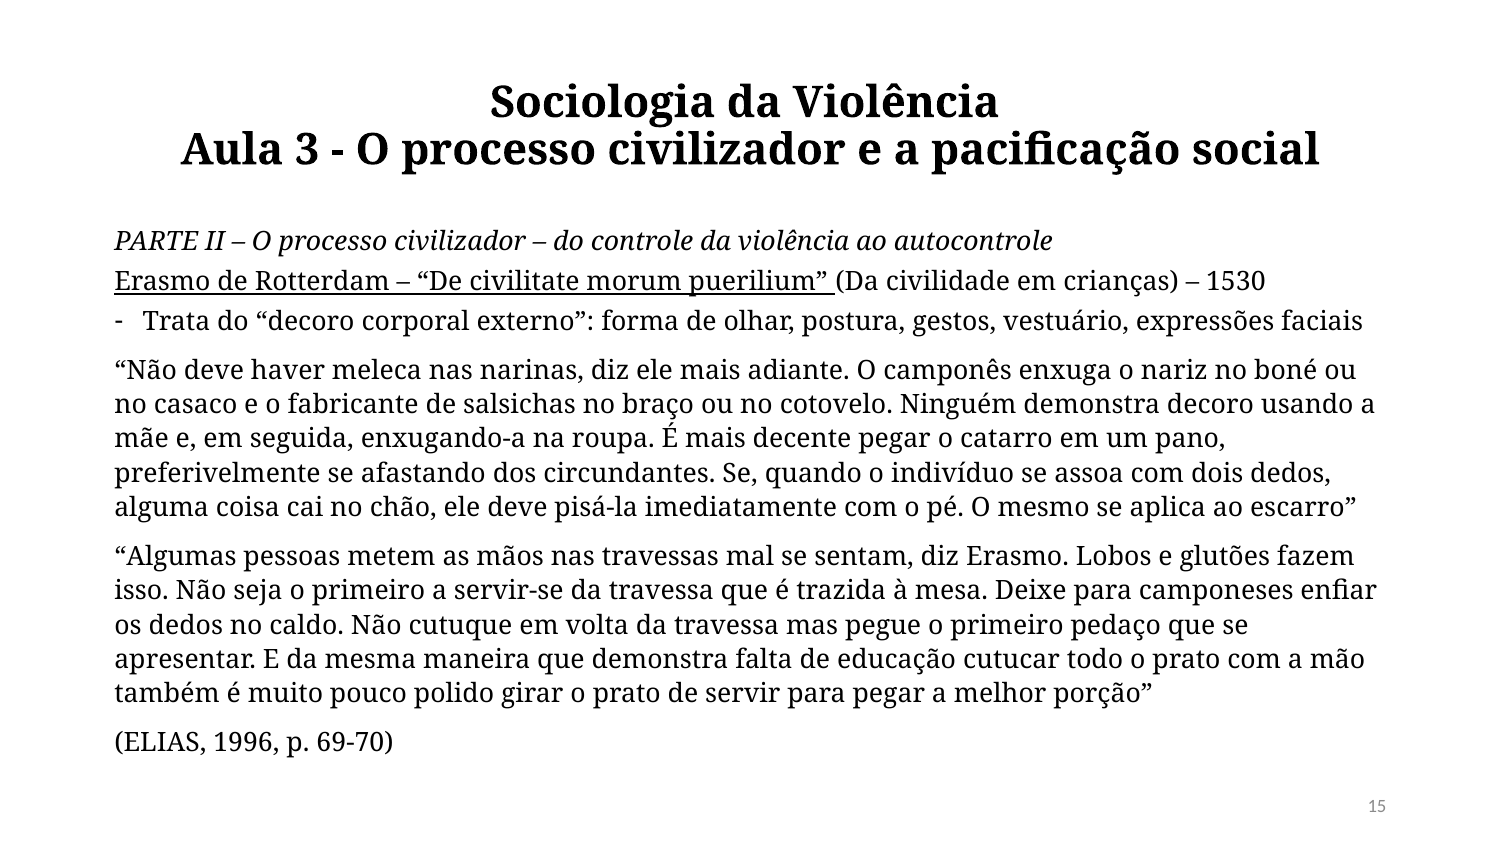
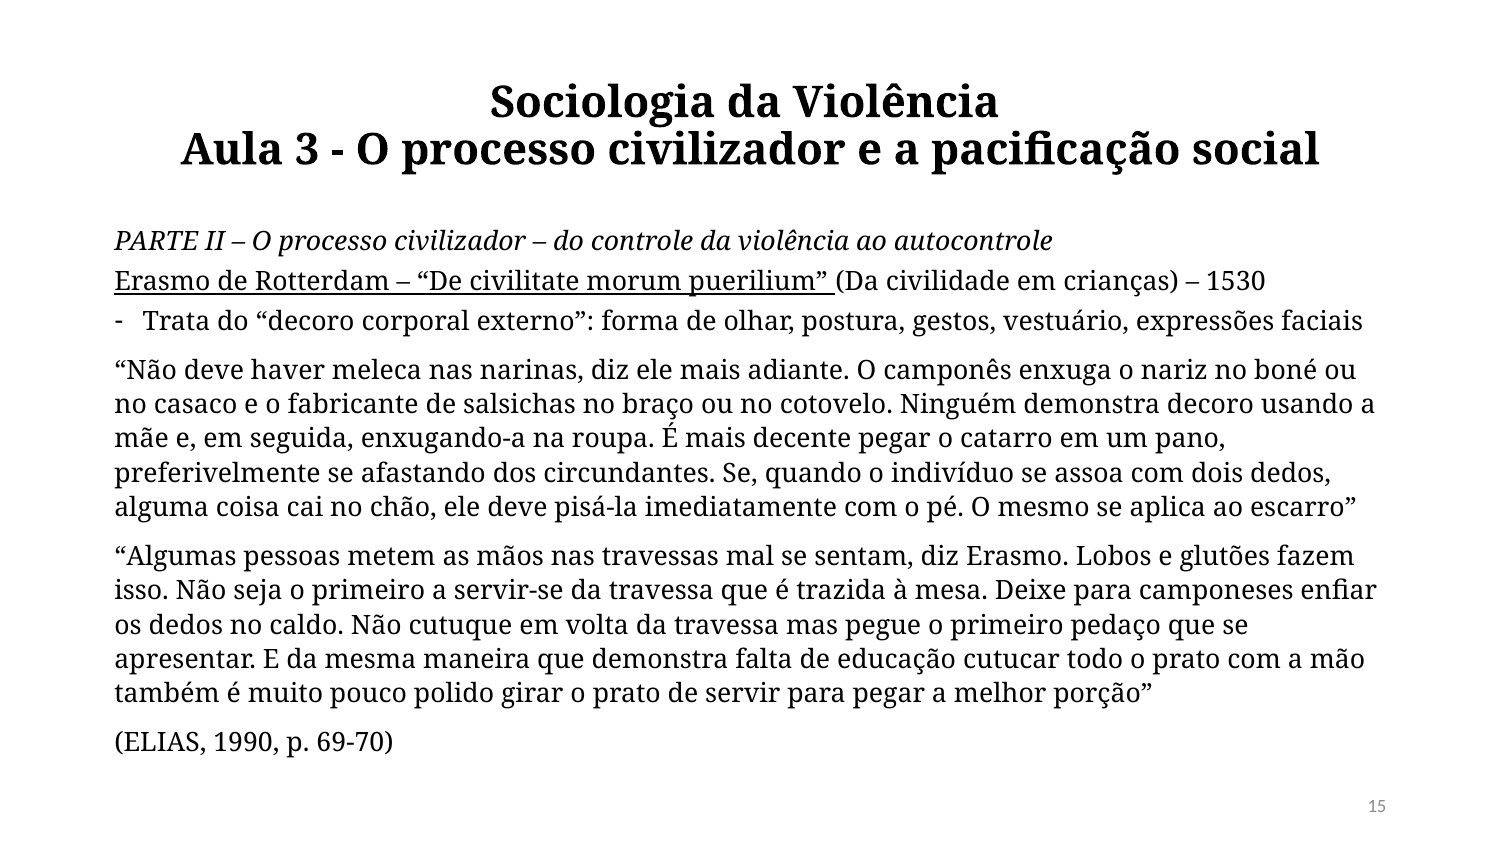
1996: 1996 -> 1990 (246, 743)
